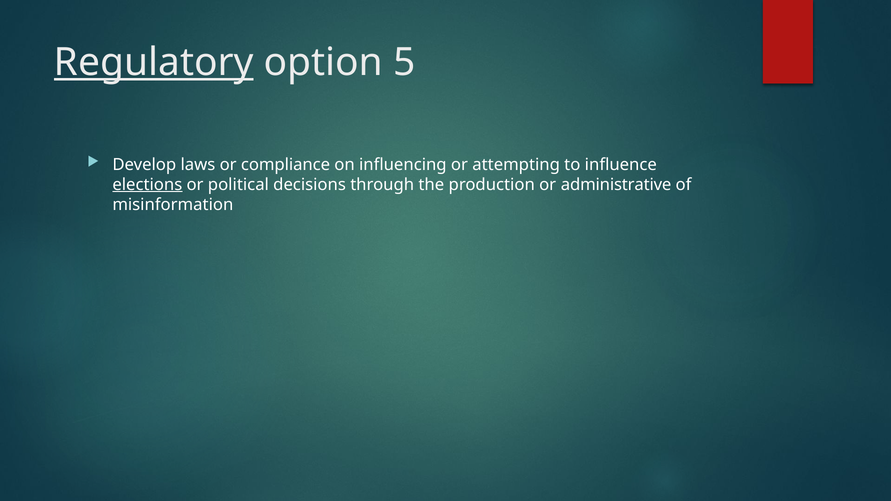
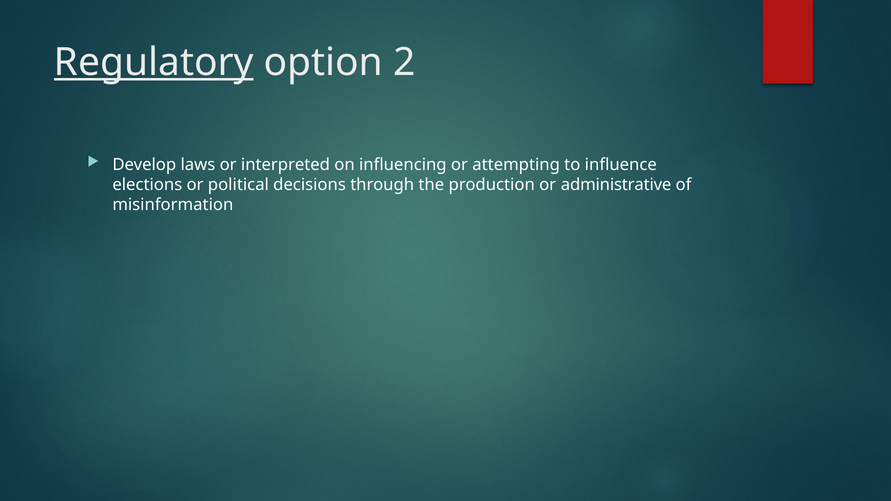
5: 5 -> 2 (404, 63)
compliance: compliance -> interpreted (285, 165)
elections underline: present -> none (147, 185)
